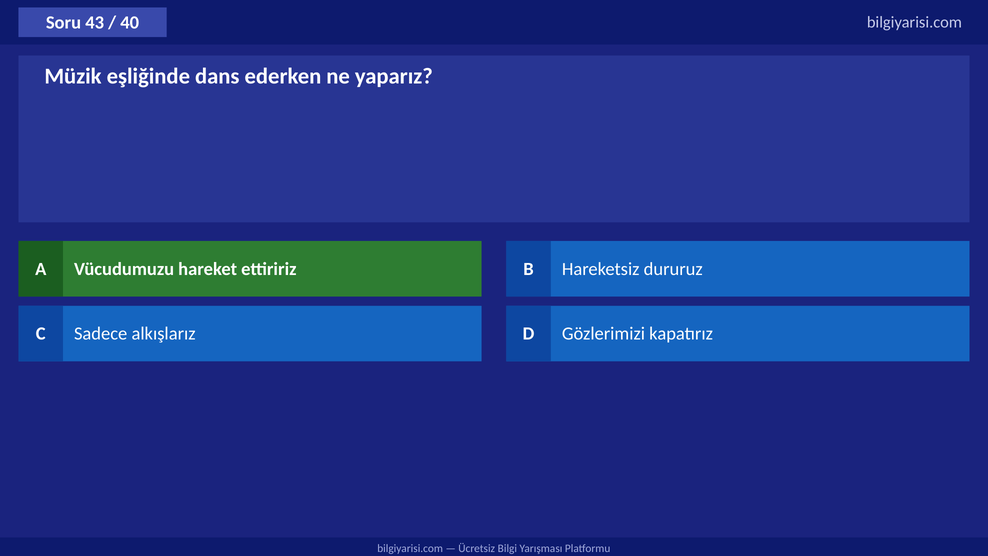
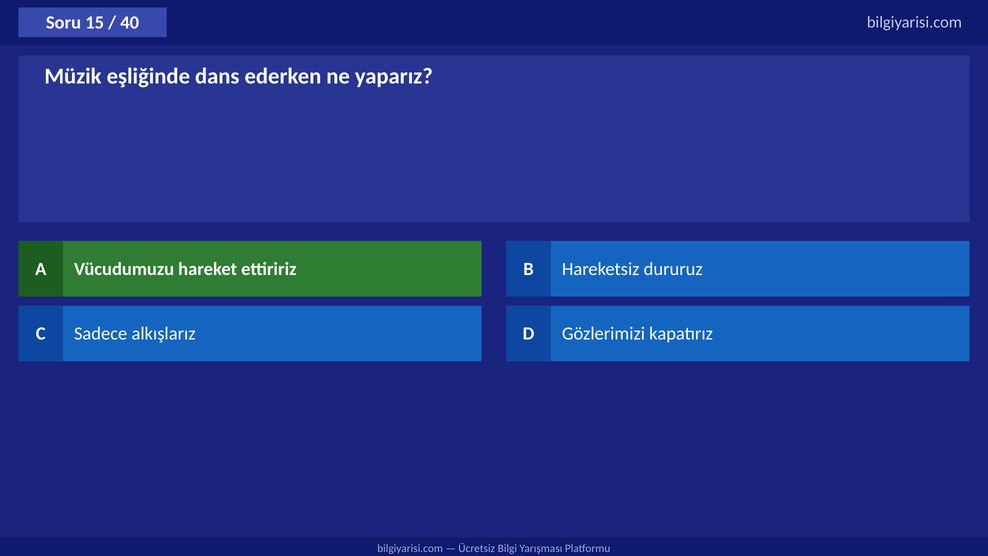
43: 43 -> 15 (95, 23)
